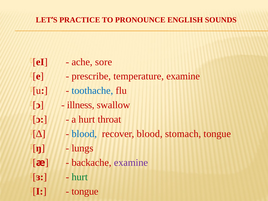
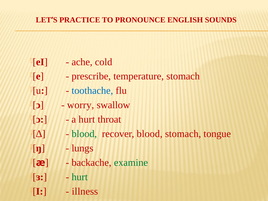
sore: sore -> cold (104, 62)
temperature examine: examine -> stomach (183, 76)
illness: illness -> worry (81, 105)
blood colour: blue -> green (84, 134)
examine colour: purple -> green (131, 163)
tongue: tongue -> illness (85, 191)
